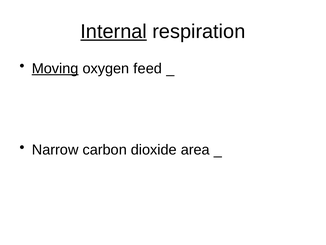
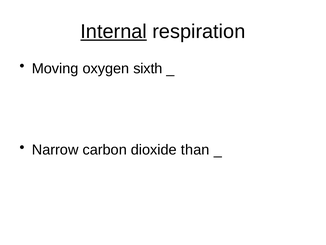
Moving underline: present -> none (55, 68)
feed: feed -> sixth (148, 68)
area: area -> than (195, 150)
